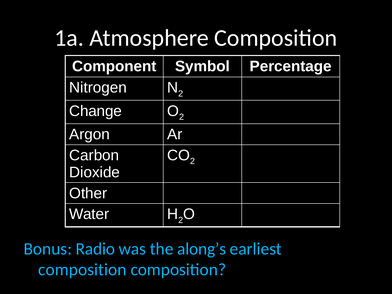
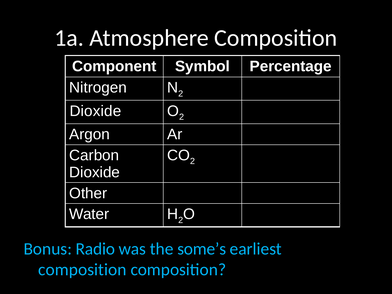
Change: Change -> Dioxide (95, 111)
along’s: along’s -> some’s (202, 249)
